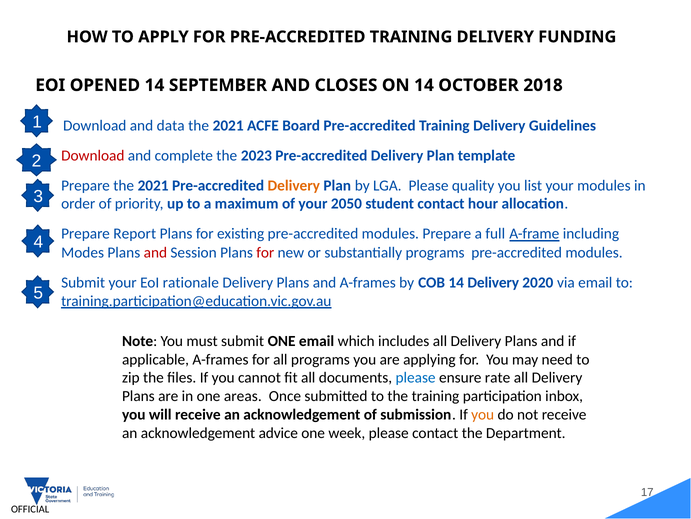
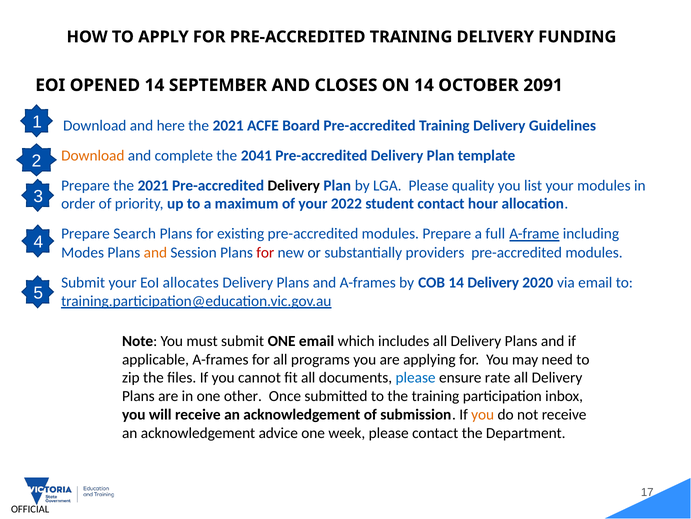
2018: 2018 -> 2091 (543, 85)
data: data -> here (171, 125)
Download colour: red -> orange (93, 155)
2023: 2023 -> 2041 (256, 155)
Delivery colour: orange -> black (294, 185)
2050: 2050 -> 2022 (346, 204)
Report: Report -> Search (135, 234)
and colour: red -> orange (155, 252)
substantially programs: programs -> providers (435, 252)
rationale: rationale -> allocates (191, 282)
areas: areas -> other (243, 396)
